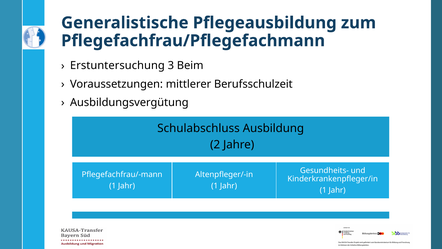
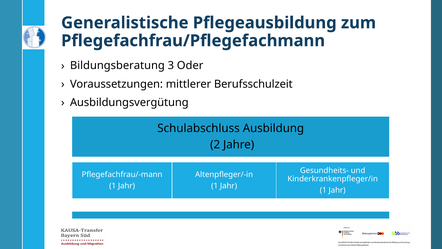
Erstuntersuchung: Erstuntersuchung -> Bildungsberatung (117, 66)
Beim: Beim -> Oder (190, 66)
